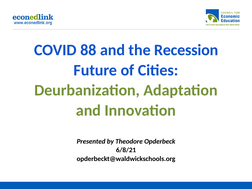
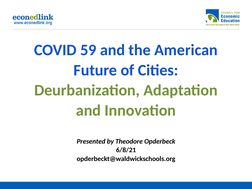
88: 88 -> 59 (88, 50)
Recession: Recession -> American (186, 50)
